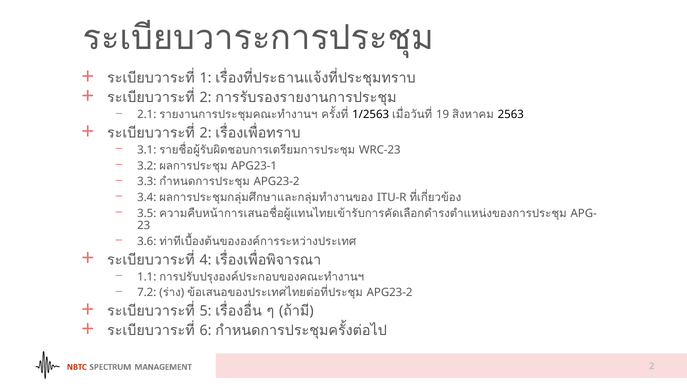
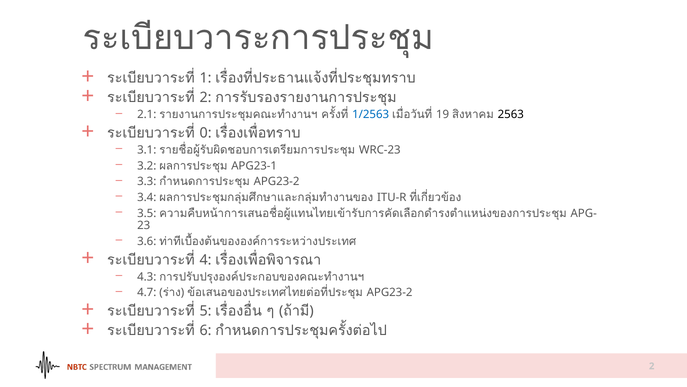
1/2563 colour: black -> blue (371, 115)
2: 2 -> 0 (206, 133)
1.1: 1.1 -> 4.3 (147, 276)
7.2: 7.2 -> 4.7 (147, 292)
